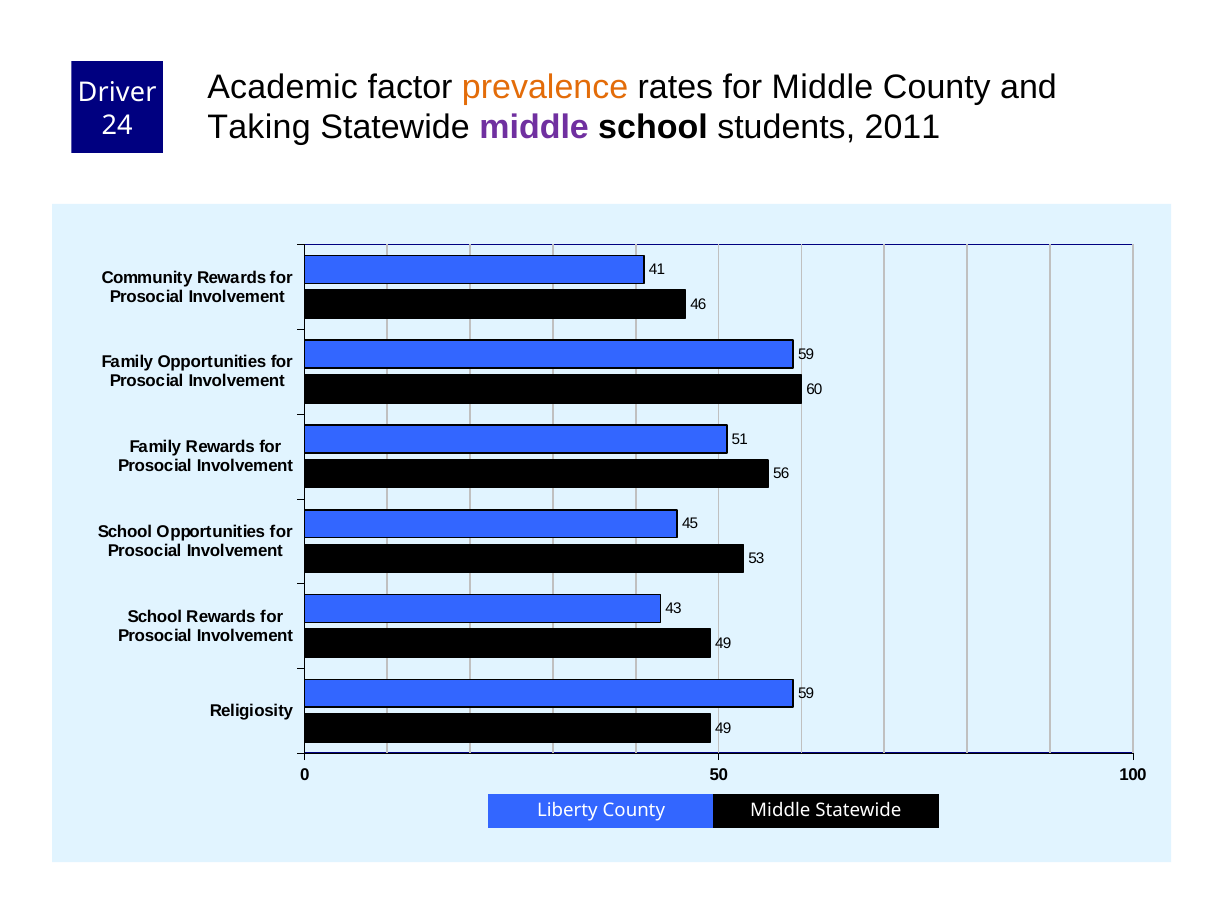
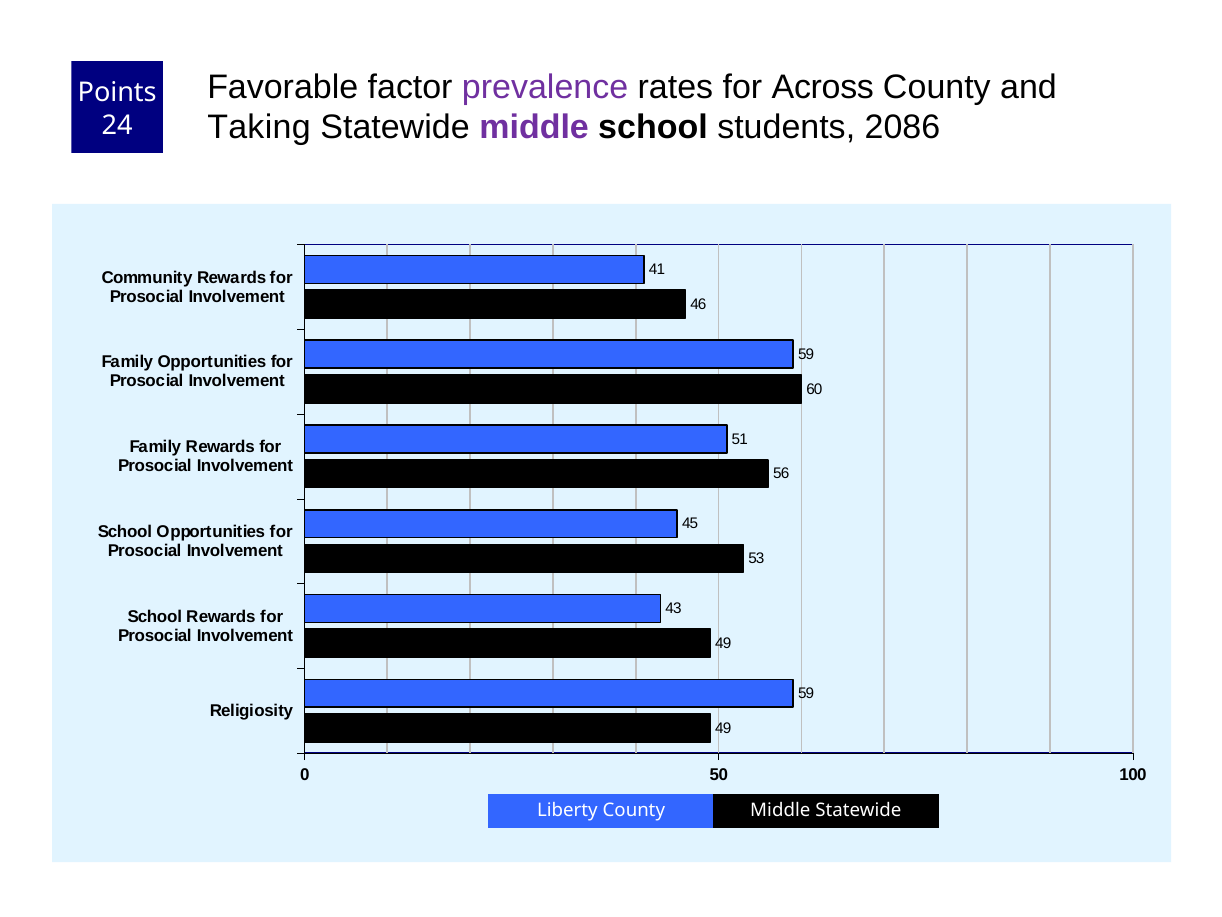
Academic: Academic -> Favorable (283, 87)
prevalence colour: orange -> purple (545, 87)
for Middle: Middle -> Across (823, 87)
Driver: Driver -> Points (117, 93)
2011: 2011 -> 2086 (902, 128)
